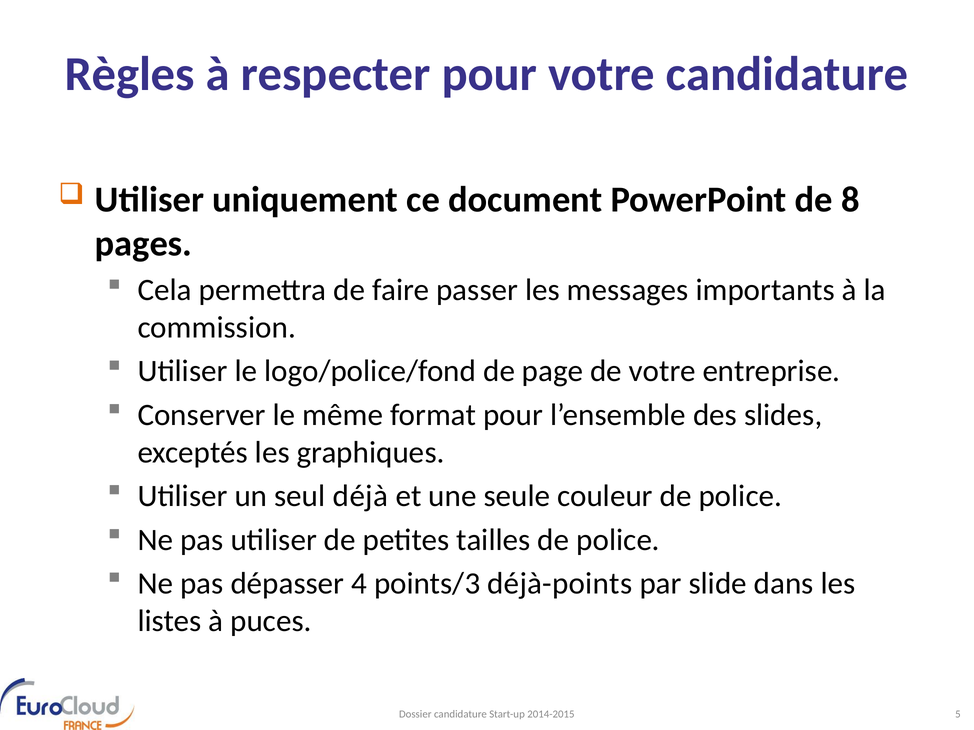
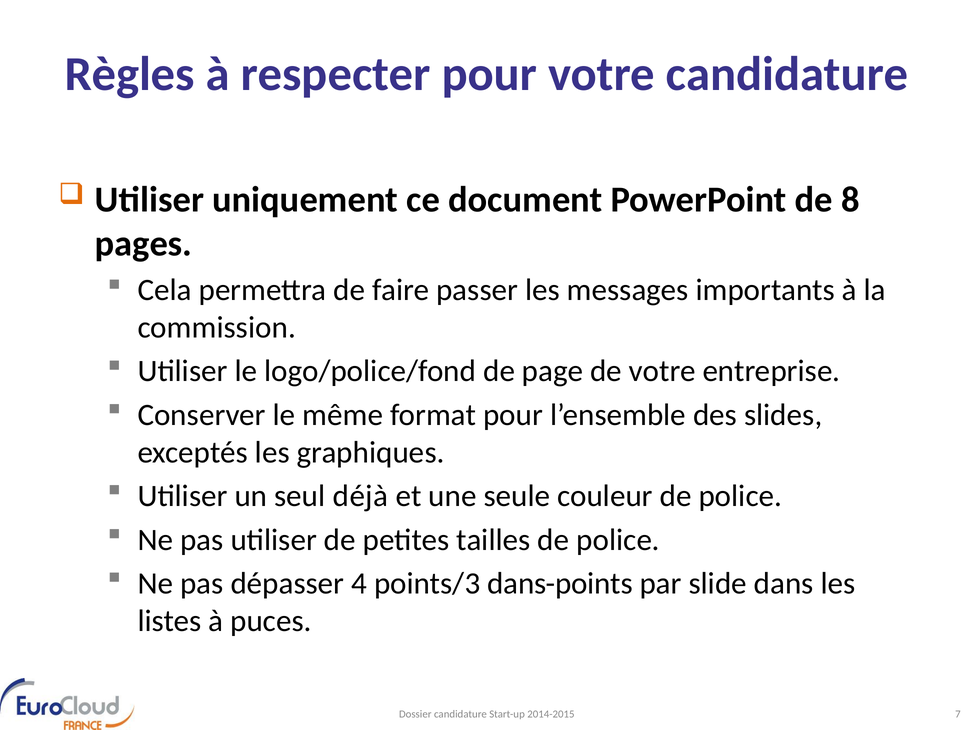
déjà-points: déjà-points -> dans-points (560, 584)
5: 5 -> 7 (958, 715)
